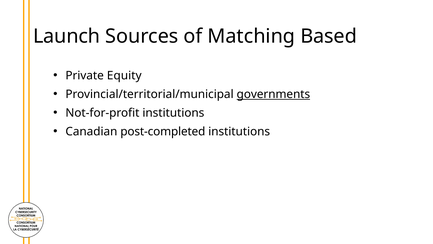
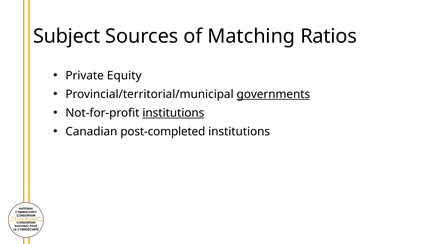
Launch: Launch -> Subject (67, 36)
Based: Based -> Ratios (329, 36)
institutions underline: none -> present (173, 113)
